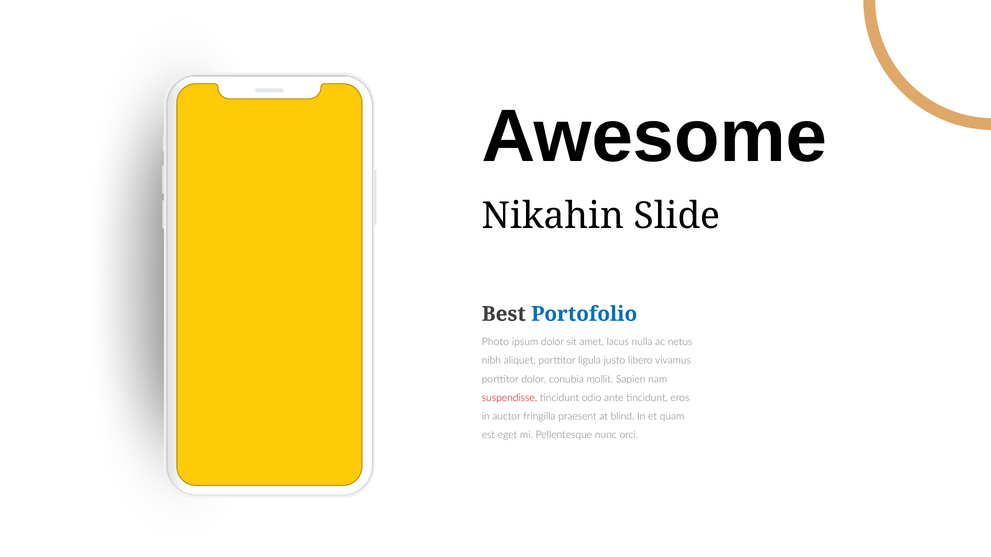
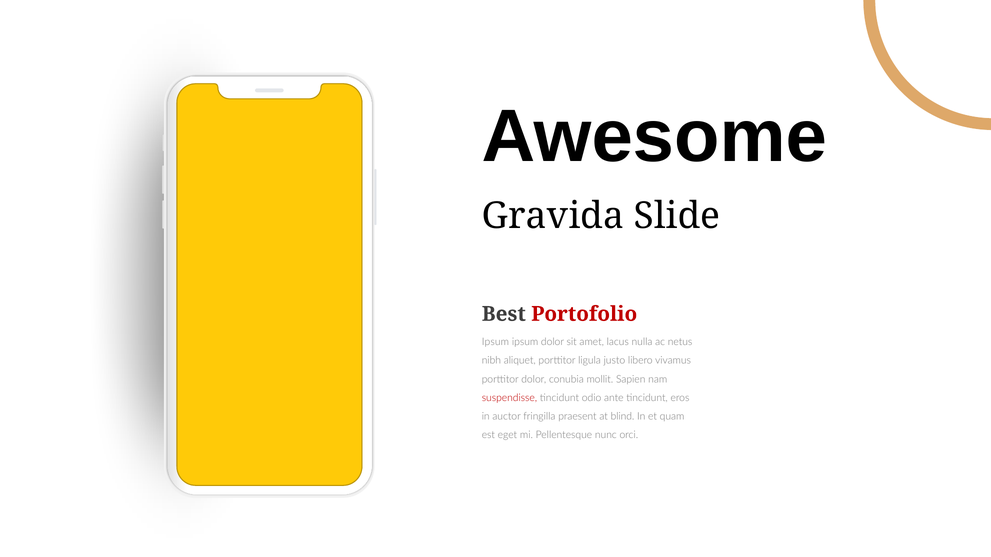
Nikahin: Nikahin -> Gravida (553, 216)
Portofolio colour: blue -> red (584, 314)
Photo: Photo -> Ipsum (495, 342)
